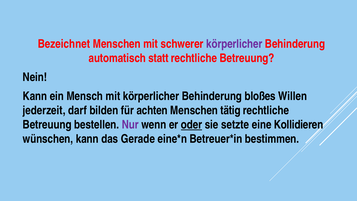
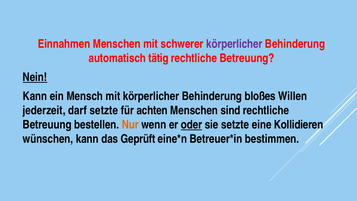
Bezeichnet: Bezeichnet -> Einnahmen (64, 44)
statt: statt -> tätig (158, 58)
Nein underline: none -> present (35, 77)
darf bilden: bilden -> setzte (104, 110)
tätig: tätig -> sind (230, 110)
Nur colour: purple -> orange (130, 125)
Gerade: Gerade -> Geprüft (138, 139)
